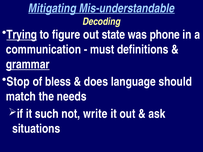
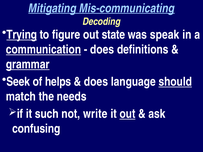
Mis-understandable: Mis-understandable -> Mis-communicating (127, 8)
phone: phone -> speak (165, 35)
communication underline: none -> present (44, 50)
must: must -> does (102, 50)
Stop: Stop -> Seek (18, 82)
bless: bless -> helps (58, 82)
should underline: none -> present (175, 82)
out underline: none -> present (127, 114)
situations: situations -> confusing (36, 129)
